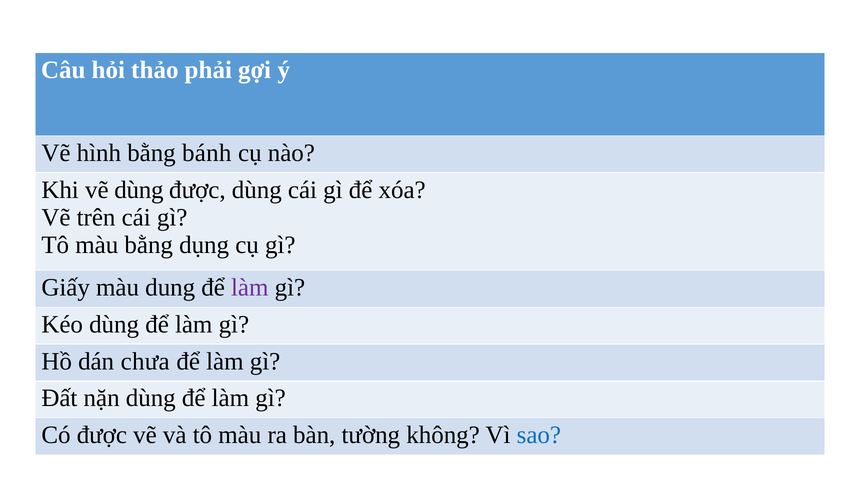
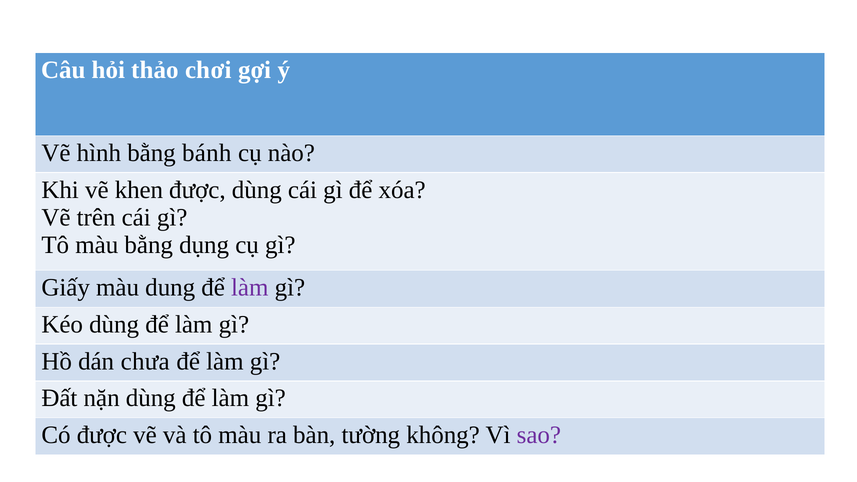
phải: phải -> chơi (208, 70)
vẽ dùng: dùng -> khen (139, 190)
sao colour: blue -> purple (539, 435)
